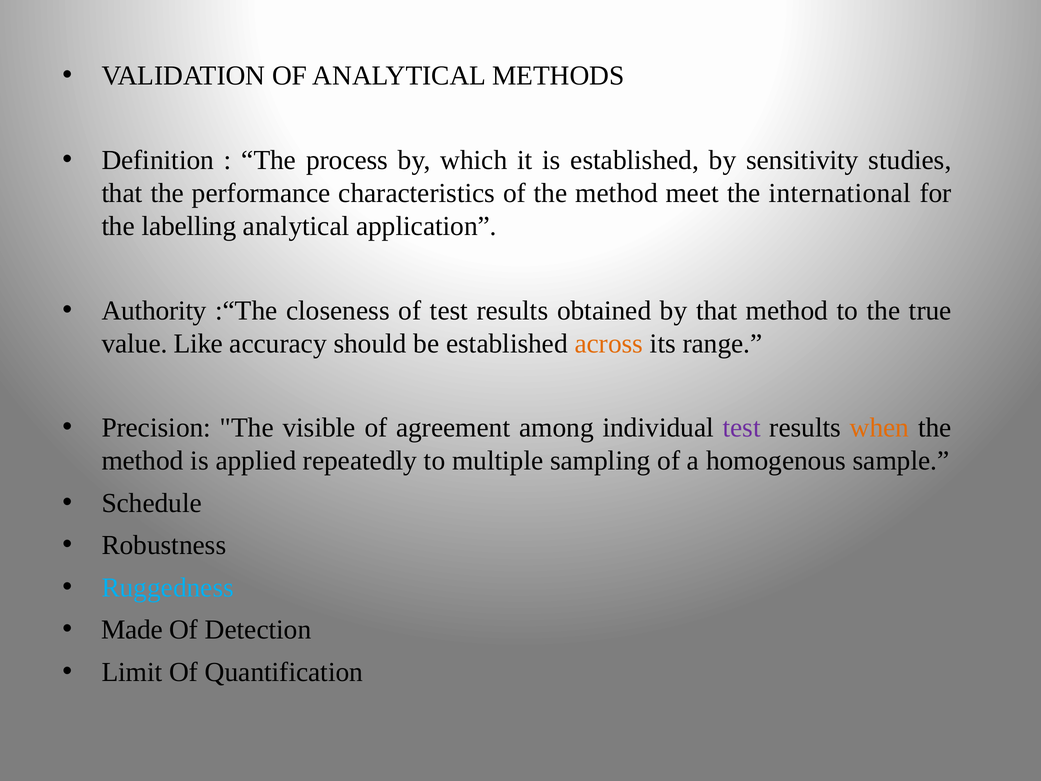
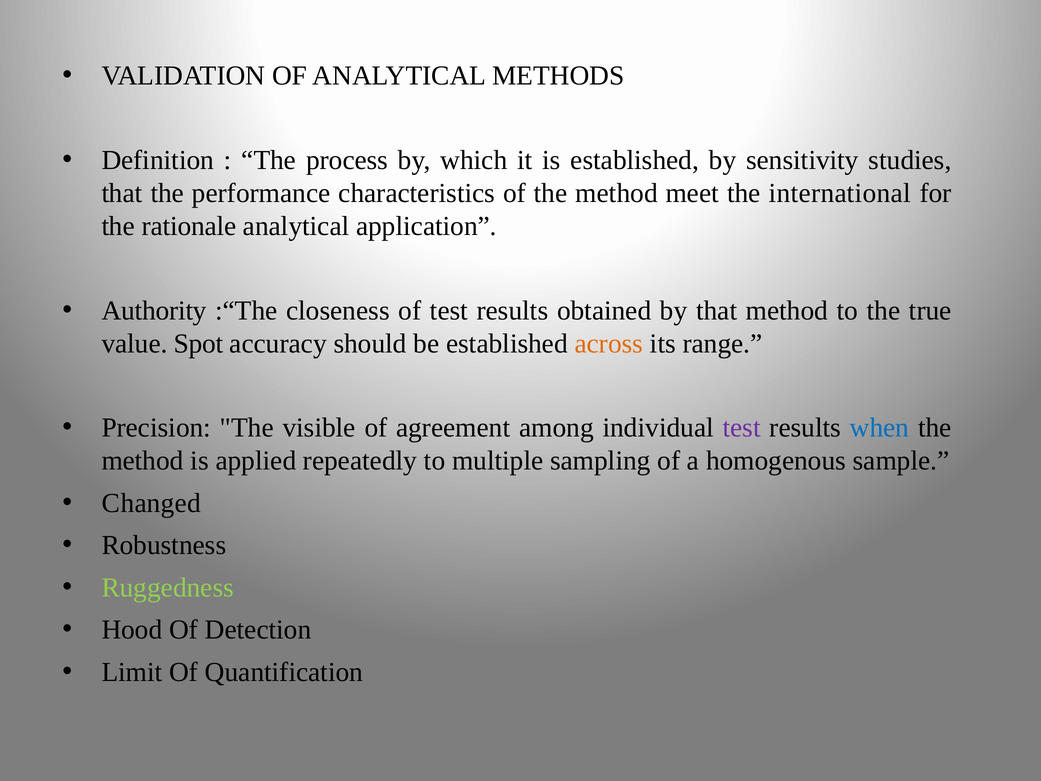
labelling: labelling -> rationale (189, 226)
Like: Like -> Spot (198, 343)
when colour: orange -> blue (879, 428)
Schedule: Schedule -> Changed (152, 503)
Ruggedness colour: light blue -> light green (168, 587)
Made: Made -> Hood (132, 630)
